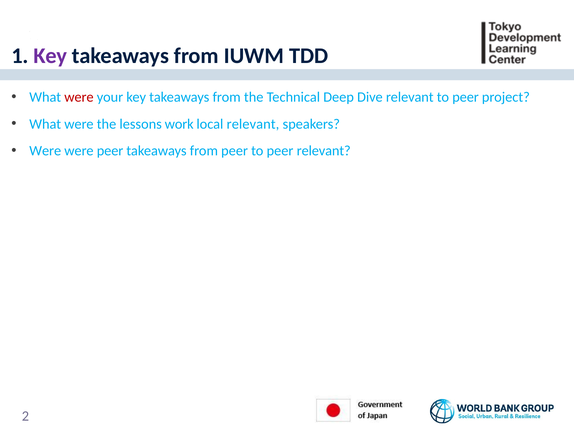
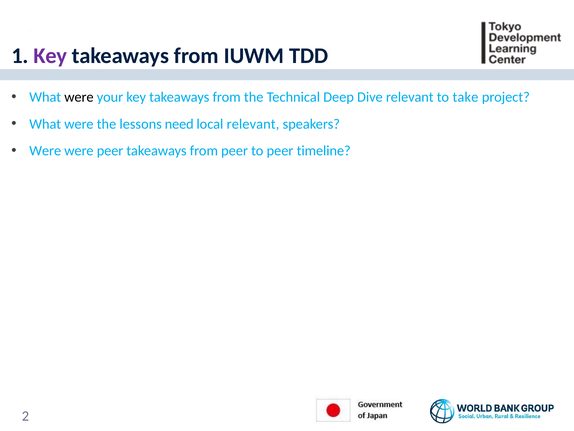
were colour: red -> black (79, 97)
relevant to peer: peer -> take (465, 97)
work: work -> need (179, 124)
peer relevant: relevant -> timeline (324, 151)
